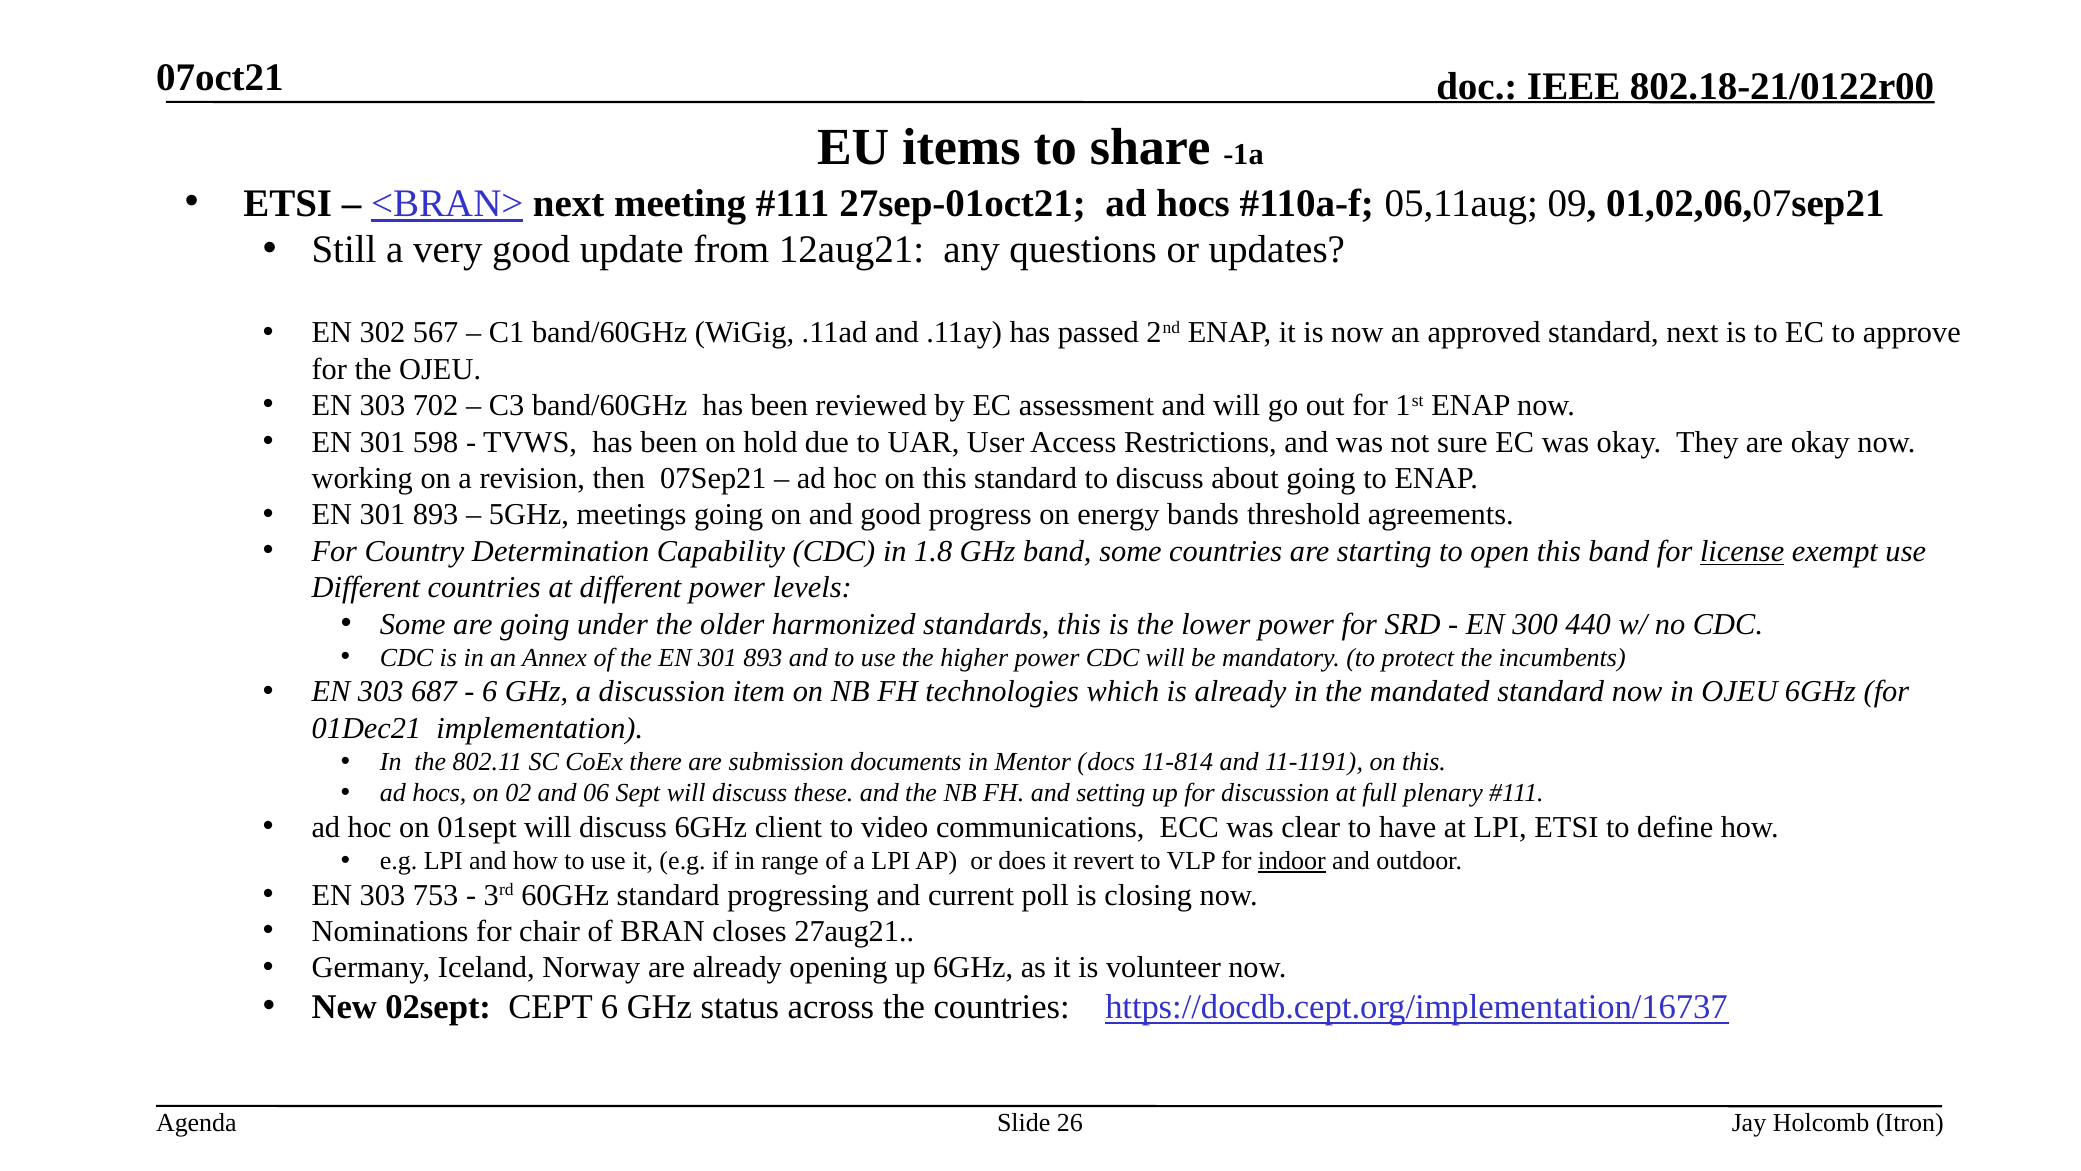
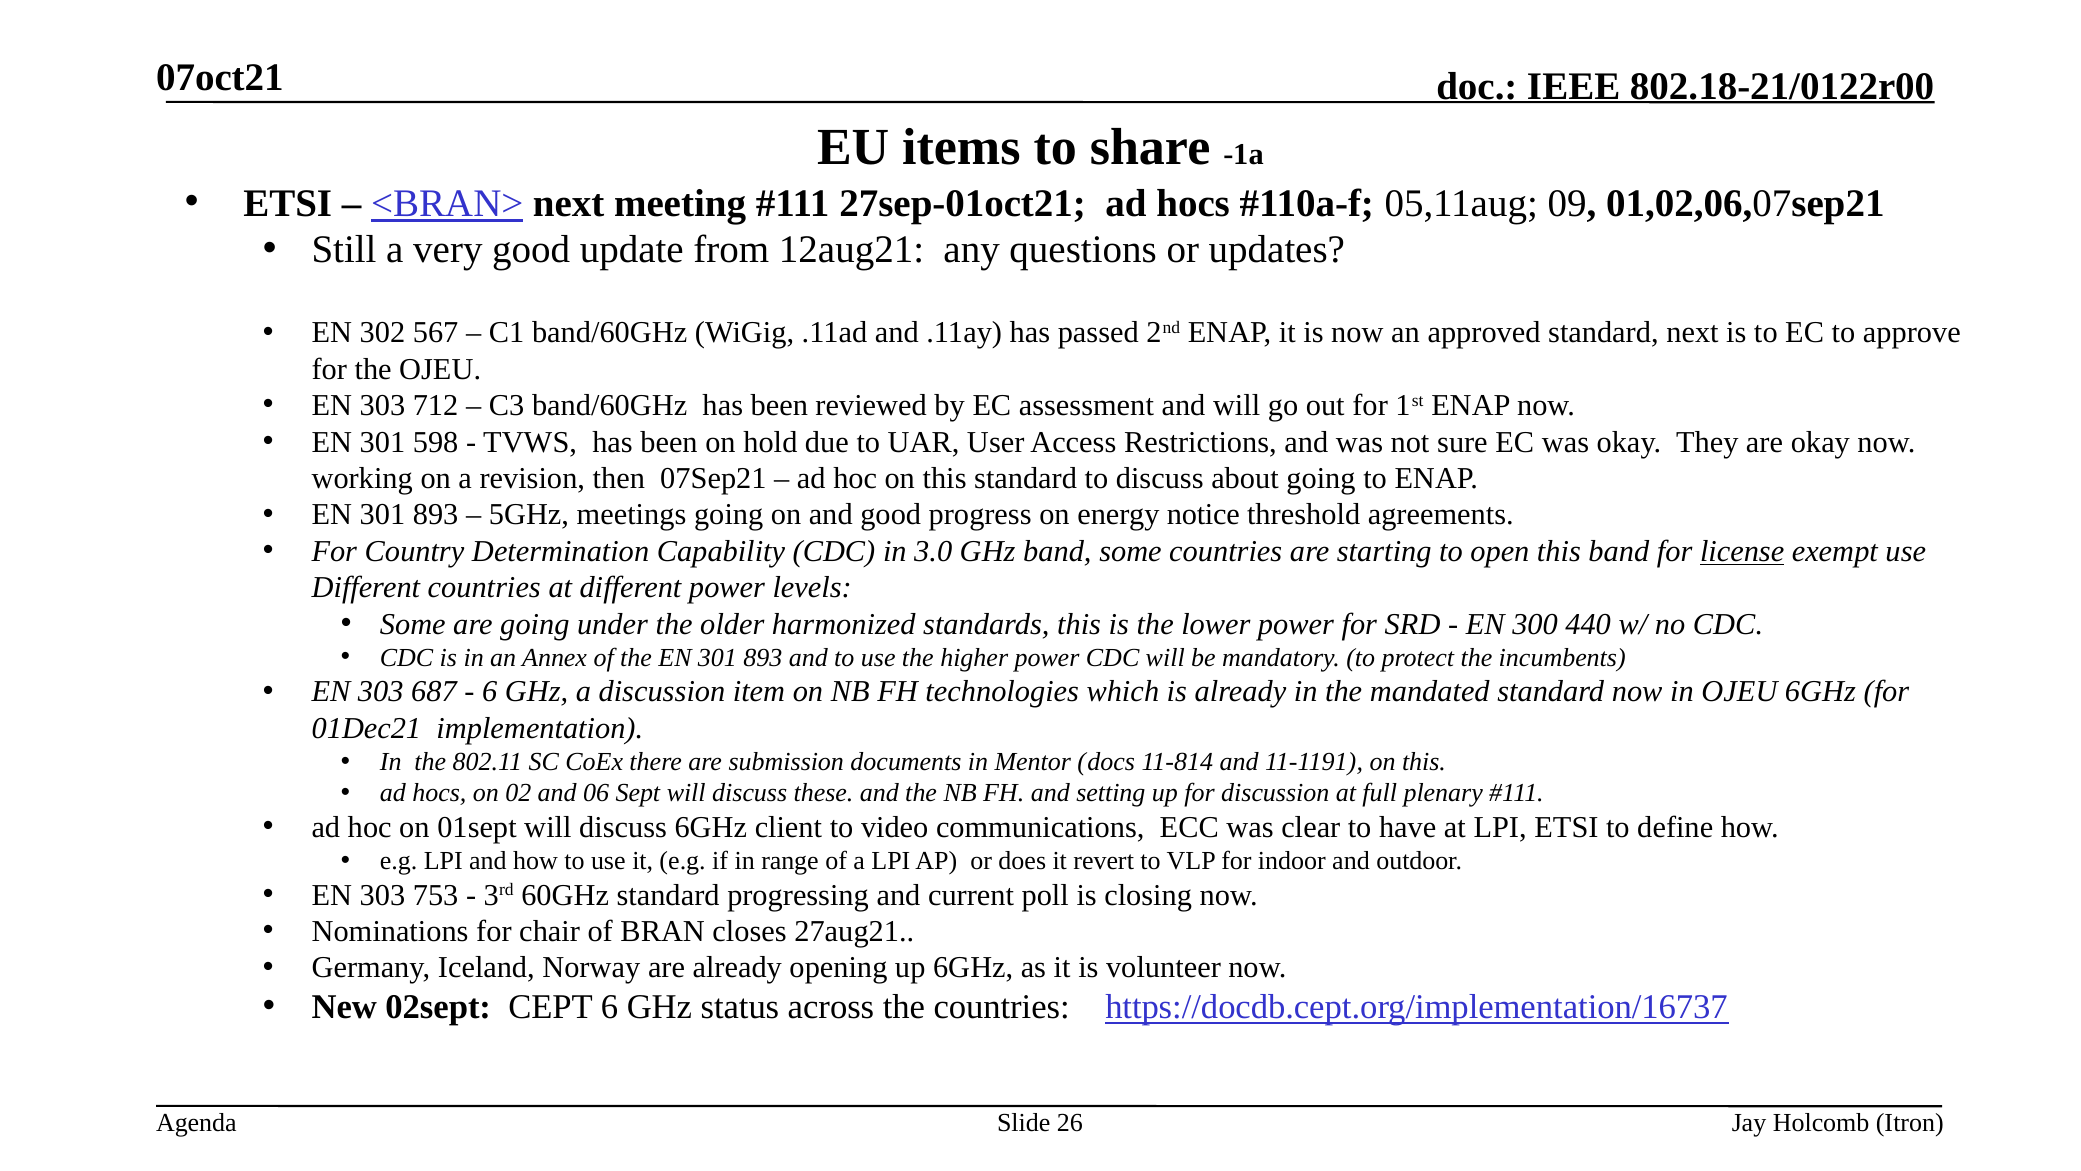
702: 702 -> 712 (436, 405)
bands: bands -> notice (1203, 515)
1.8: 1.8 -> 3.0 (933, 551)
indoor underline: present -> none (1292, 861)
